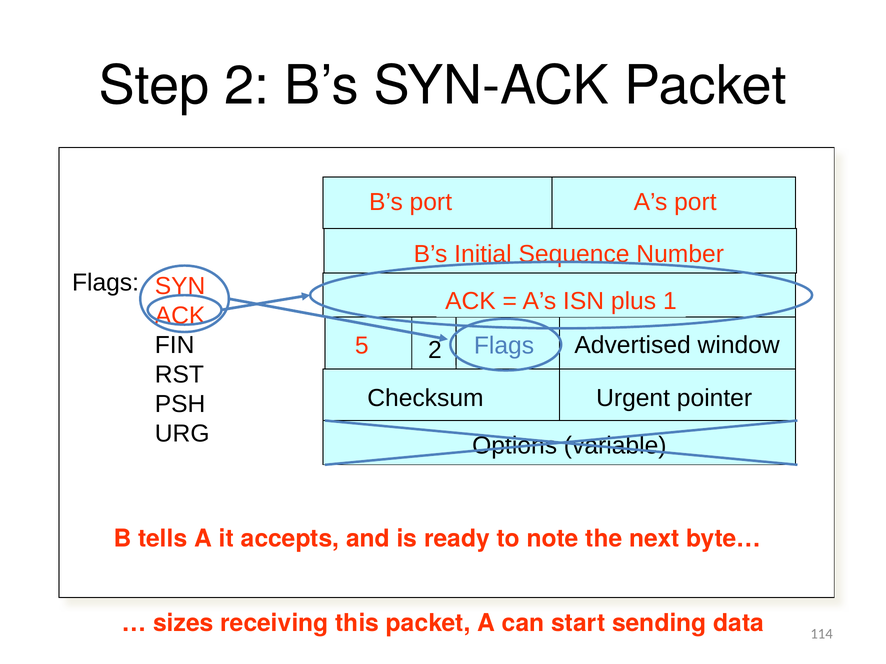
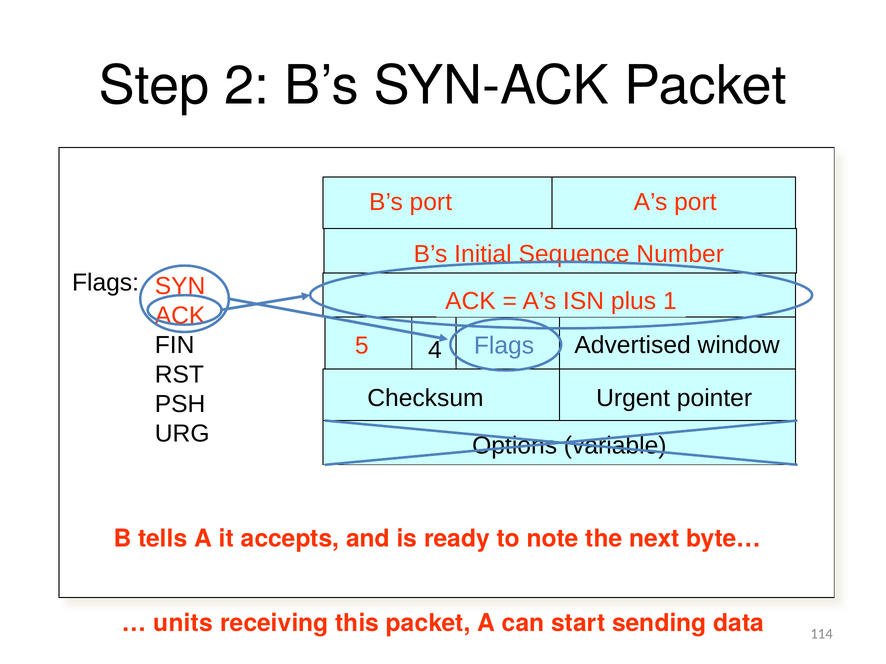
5 2: 2 -> 4 (435, 350)
sizes: sizes -> units (183, 624)
